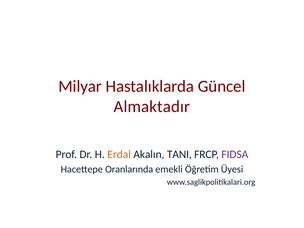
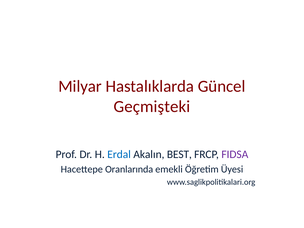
Almaktadır: Almaktadır -> Geçmişteki (152, 107)
Erdal colour: orange -> blue (119, 154)
TANI: TANI -> BEST (179, 154)
